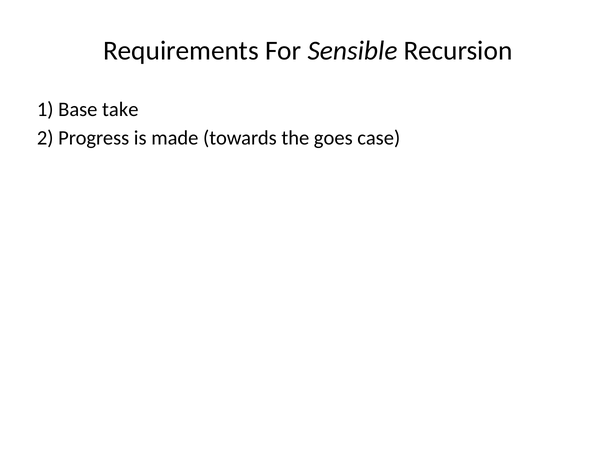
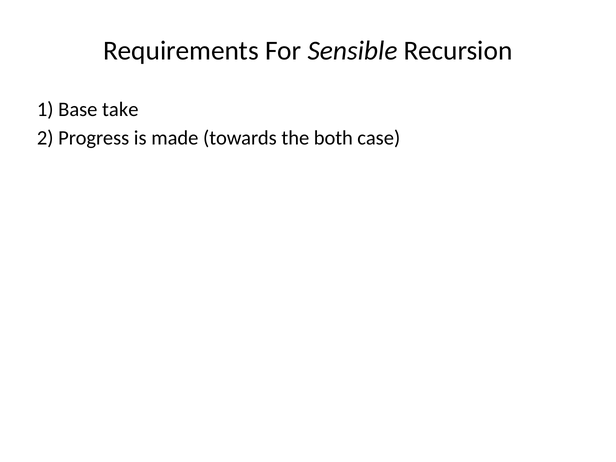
goes: goes -> both (333, 138)
